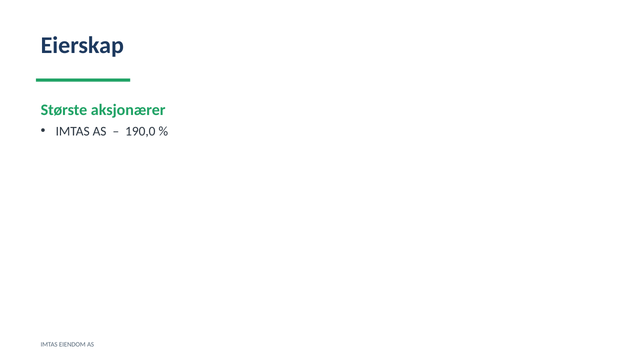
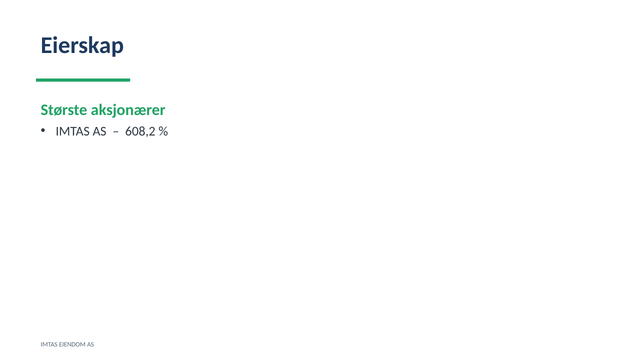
190,0: 190,0 -> 608,2 (140, 131)
